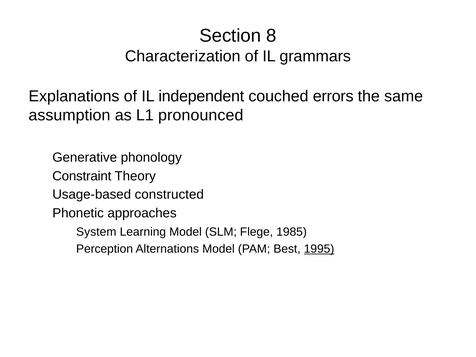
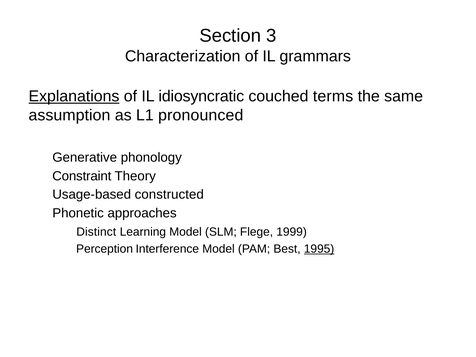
8: 8 -> 3 (271, 36)
Explanations underline: none -> present (74, 96)
independent: independent -> idiosyncratic (201, 96)
errors: errors -> terms (333, 96)
System: System -> Distinct (96, 232)
1985: 1985 -> 1999 (292, 232)
Alternations: Alternations -> Interference (167, 249)
